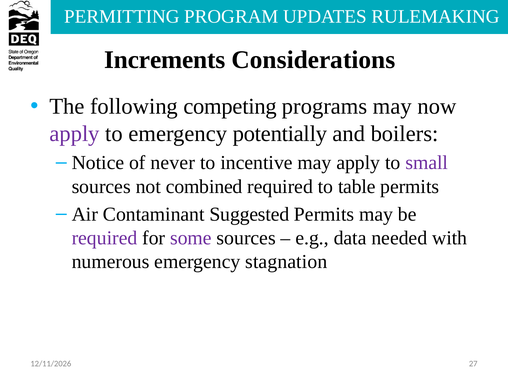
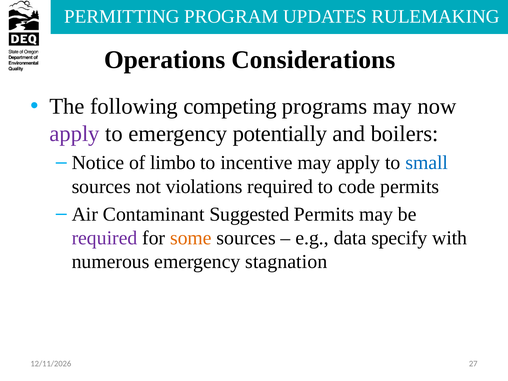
Increments: Increments -> Operations (165, 60)
never: never -> limbo (173, 163)
small colour: purple -> blue (427, 163)
combined: combined -> violations (204, 187)
table: table -> code (357, 187)
some colour: purple -> orange (191, 238)
needed: needed -> specify (399, 238)
